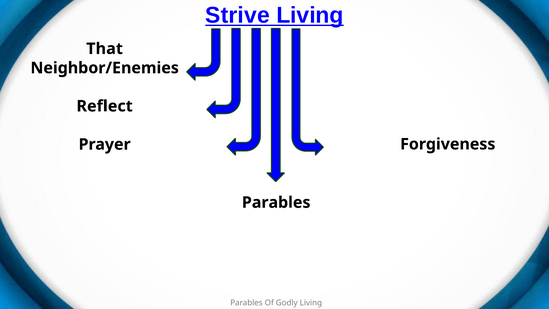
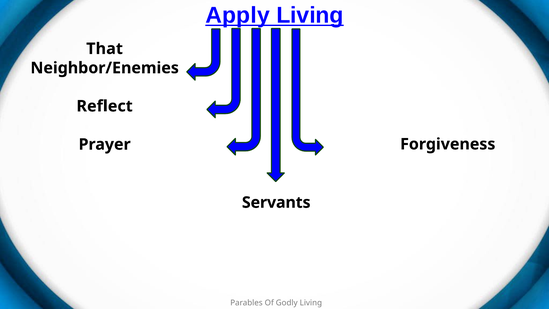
Strive: Strive -> Apply (238, 15)
Parables: Parables -> Servants (276, 202)
